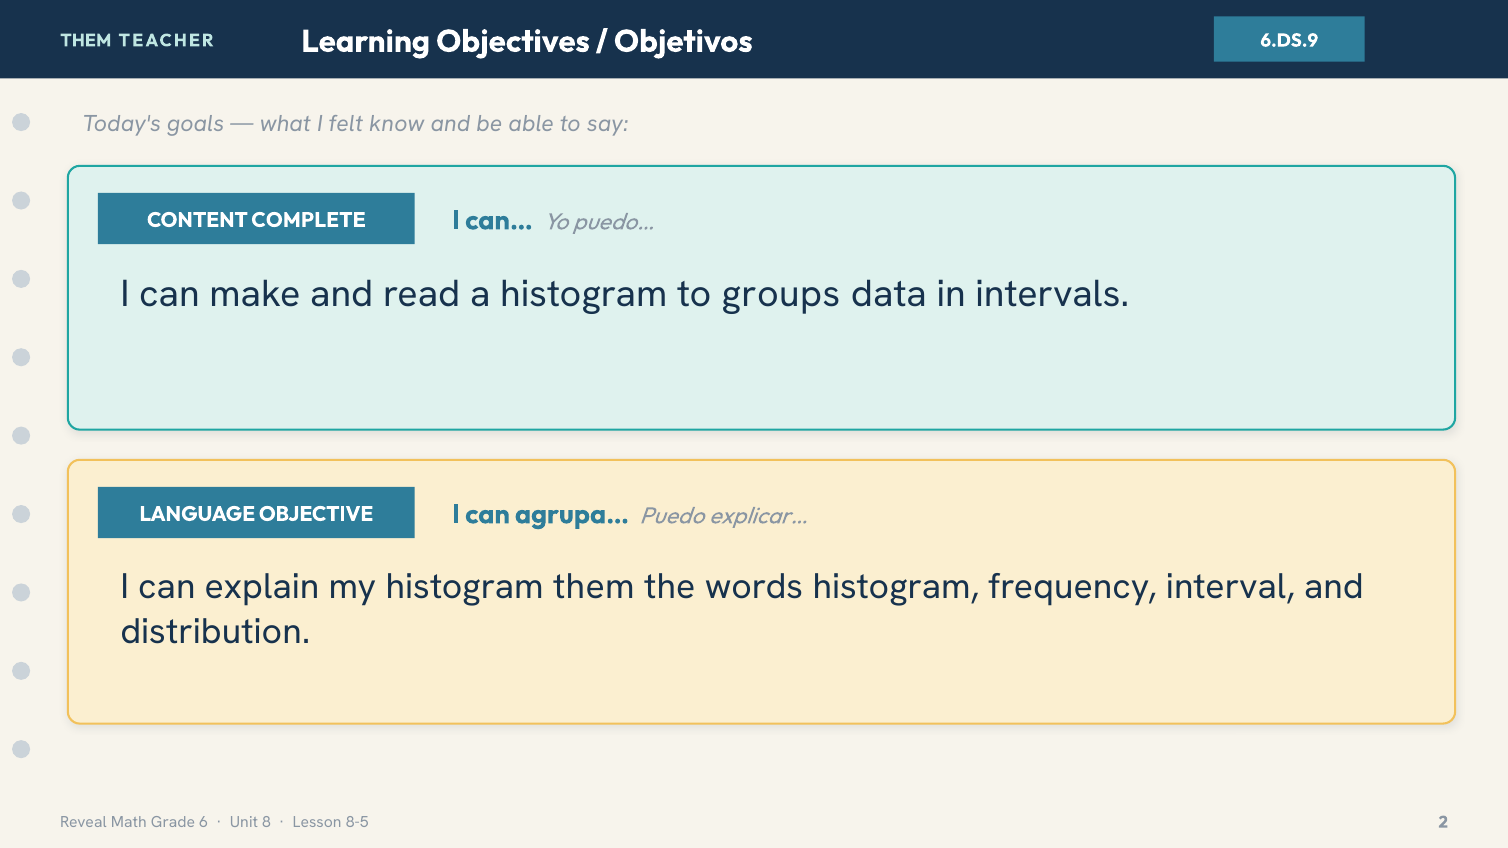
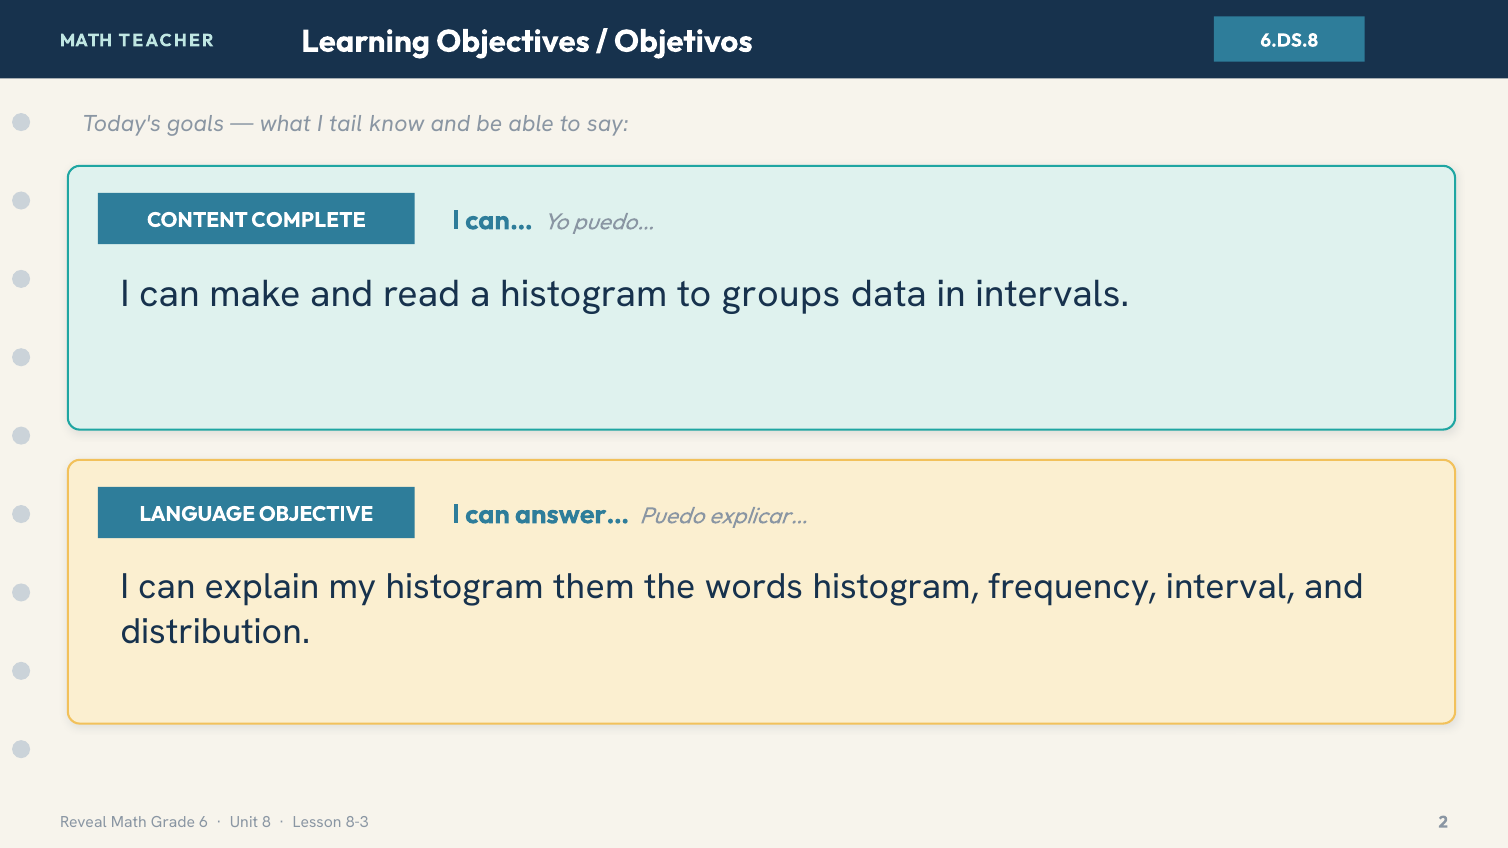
THEM: THEM -> MATH (86, 40)
6.DS.9: 6.DS.9 -> 6.DS.8 (1289, 40)
felt: felt -> tail (346, 124)
agrupa…: agrupa… -> answer… (572, 515)
8-5: 8-5 -> 8-3 (357, 822)
